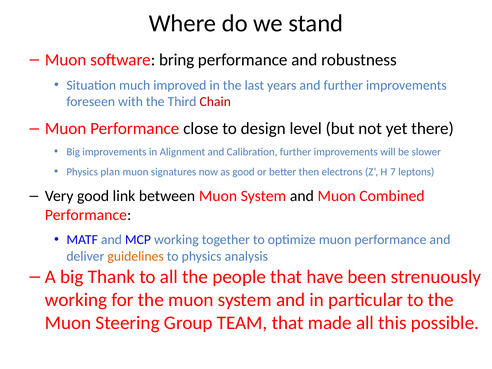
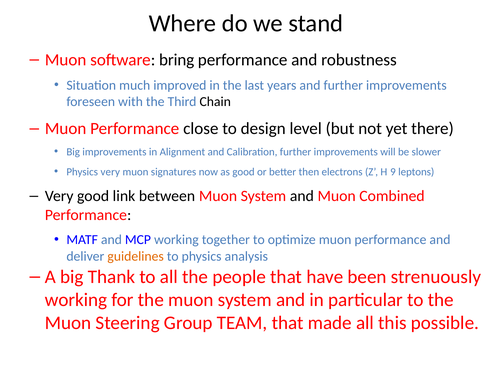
Chain colour: red -> black (215, 102)
Physics plan: plan -> very (110, 172)
7: 7 -> 9 (393, 172)
